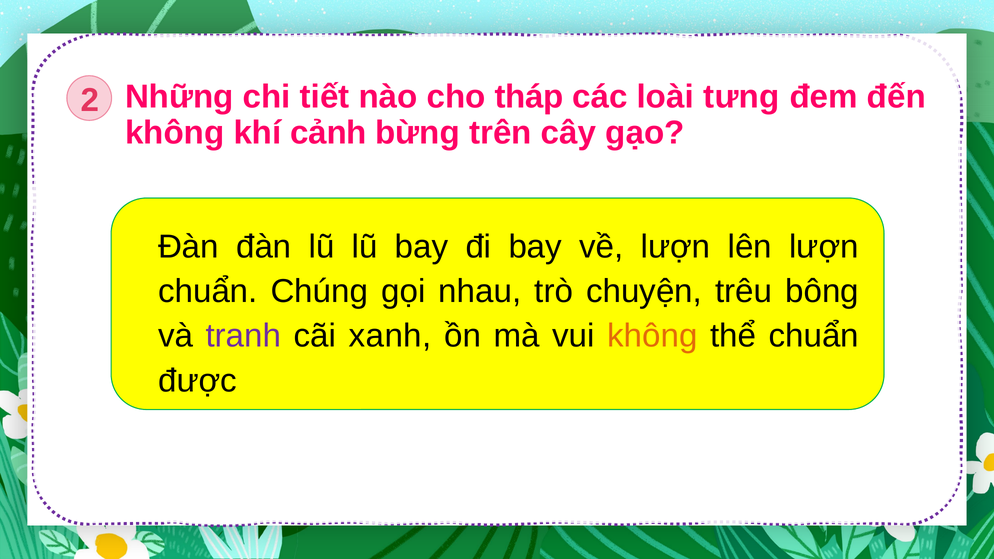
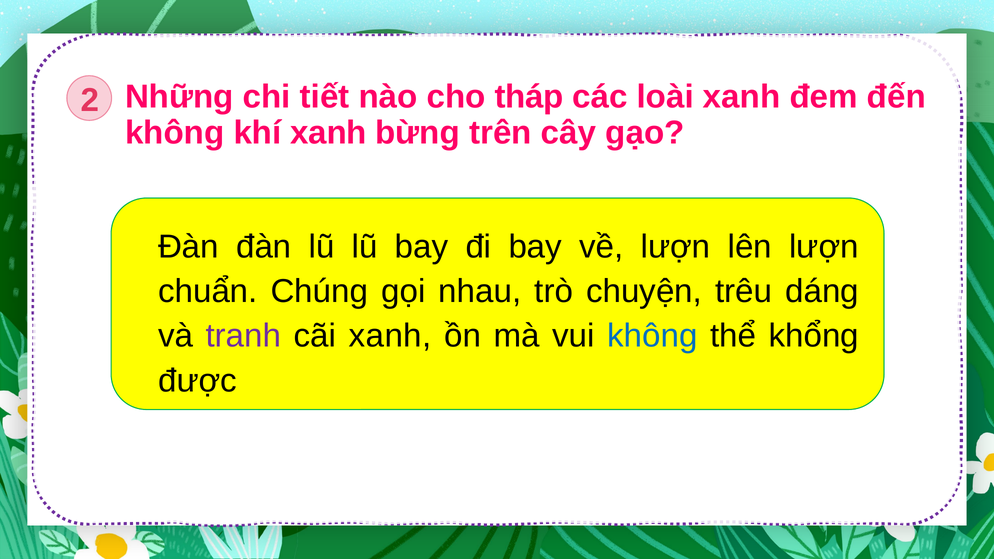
loài tưng: tưng -> xanh (742, 97)
khí cảnh: cảnh -> xanh (328, 133)
bông: bông -> dáng (822, 292)
không colour: orange -> blue (652, 336)
thể chuẩn: chuẩn -> khổng (814, 336)
